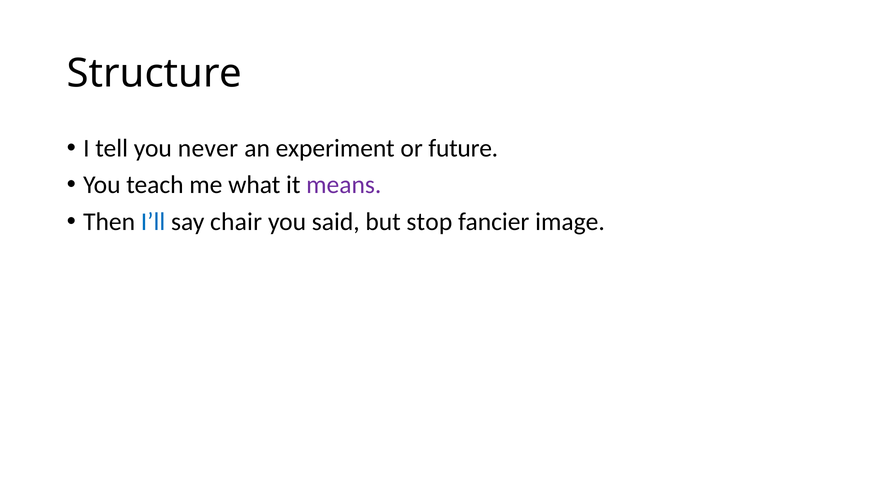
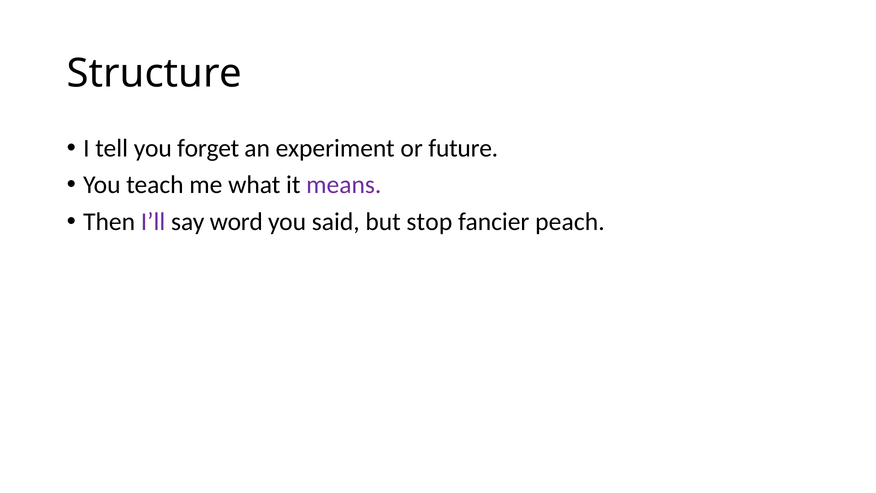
never: never -> forget (208, 148)
I’ll colour: blue -> purple (153, 222)
chair: chair -> word (236, 222)
image: image -> peach (570, 222)
